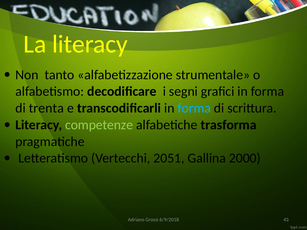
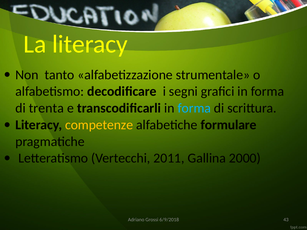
competenze colour: light green -> yellow (99, 125)
trasforma: trasforma -> formulare (229, 125)
2051: 2051 -> 2011 (169, 158)
